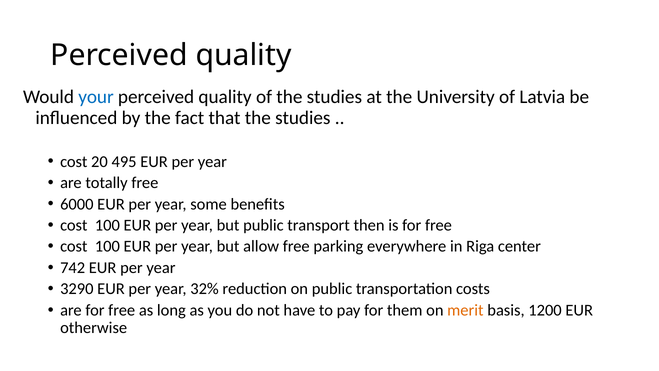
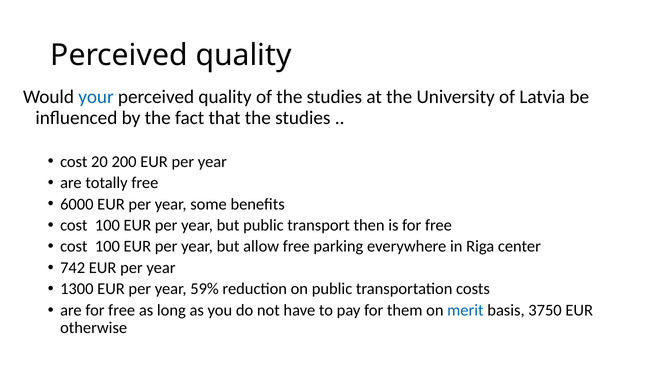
495: 495 -> 200 (124, 161)
3290: 3290 -> 1300 (77, 289)
32%: 32% -> 59% (205, 289)
merit colour: orange -> blue (465, 310)
1200: 1200 -> 3750 (545, 310)
